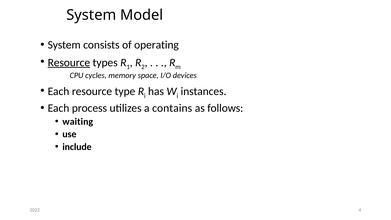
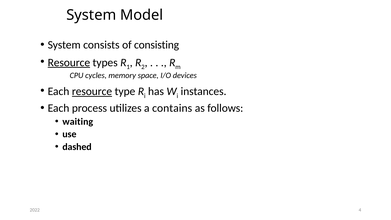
operating: operating -> consisting (157, 45)
resource underline: none -> present (92, 91)
include: include -> dashed (77, 147)
